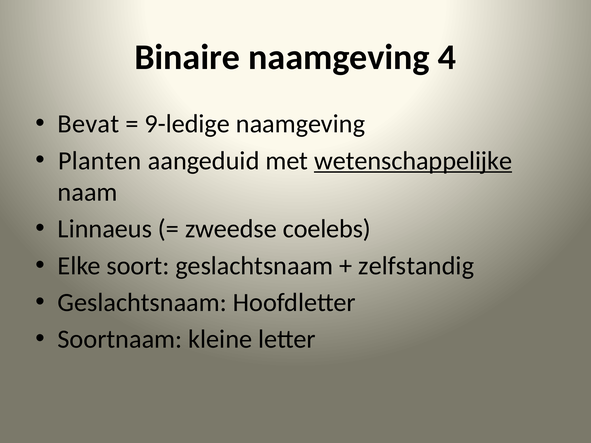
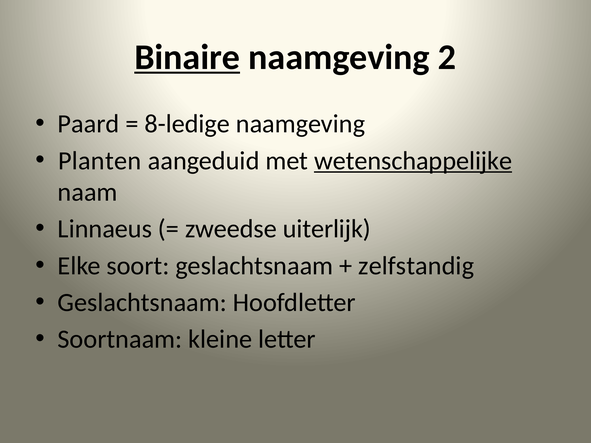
Binaire underline: none -> present (187, 57)
4: 4 -> 2 (447, 57)
Bevat: Bevat -> Paard (89, 124)
9-ledige: 9-ledige -> 8-ledige (187, 124)
coelebs: coelebs -> uiterlijk (327, 229)
